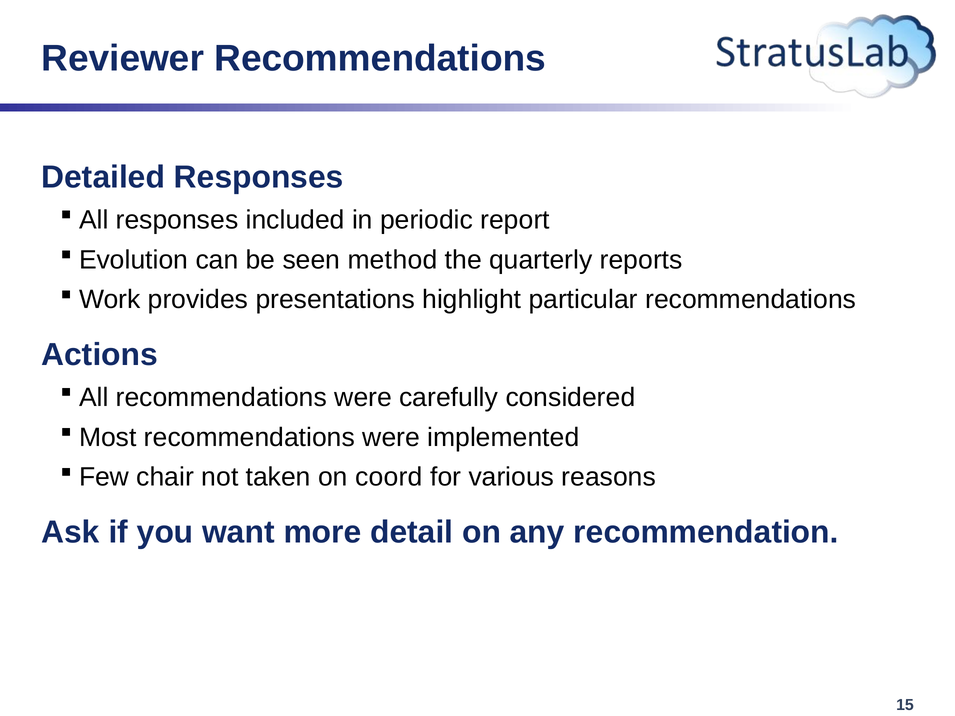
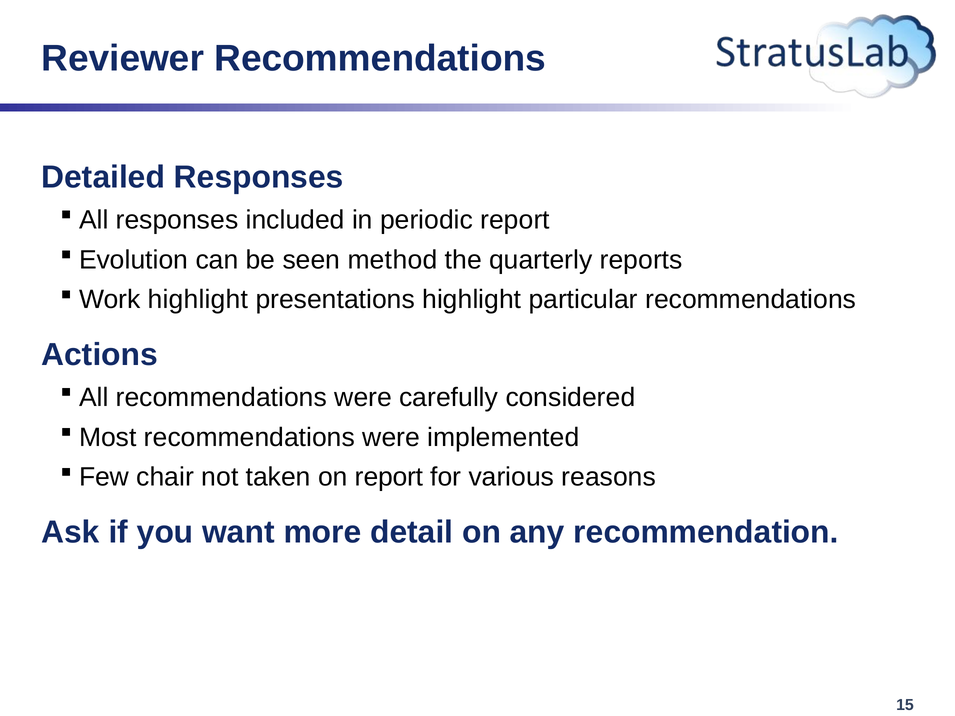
Work provides: provides -> highlight (198, 300)
on coord: coord -> report (389, 477)
